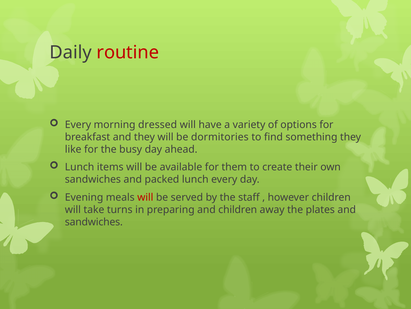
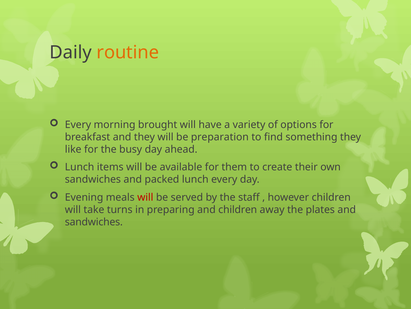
routine colour: red -> orange (128, 52)
dressed: dressed -> brought (158, 124)
dormitories: dormitories -> preparation (220, 137)
